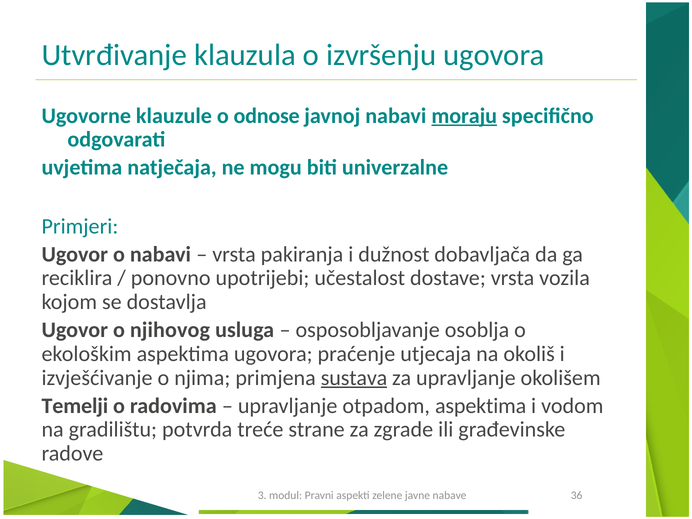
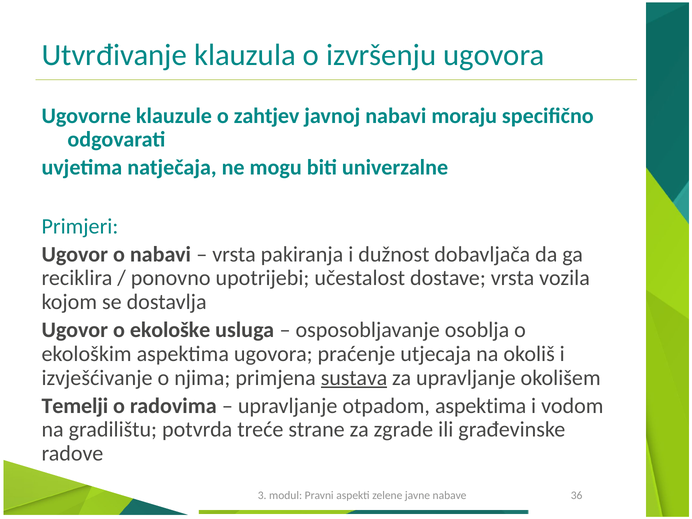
odnose: odnose -> zahtjev (267, 116)
moraju underline: present -> none (464, 116)
njihovog: njihovog -> ekološke (170, 330)
